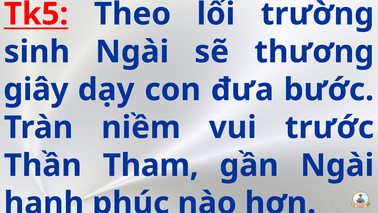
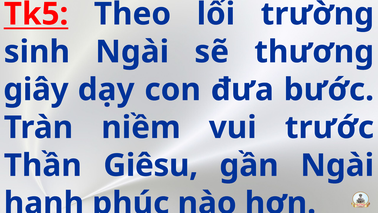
Tham: Tham -> Giêsu (151, 165)
